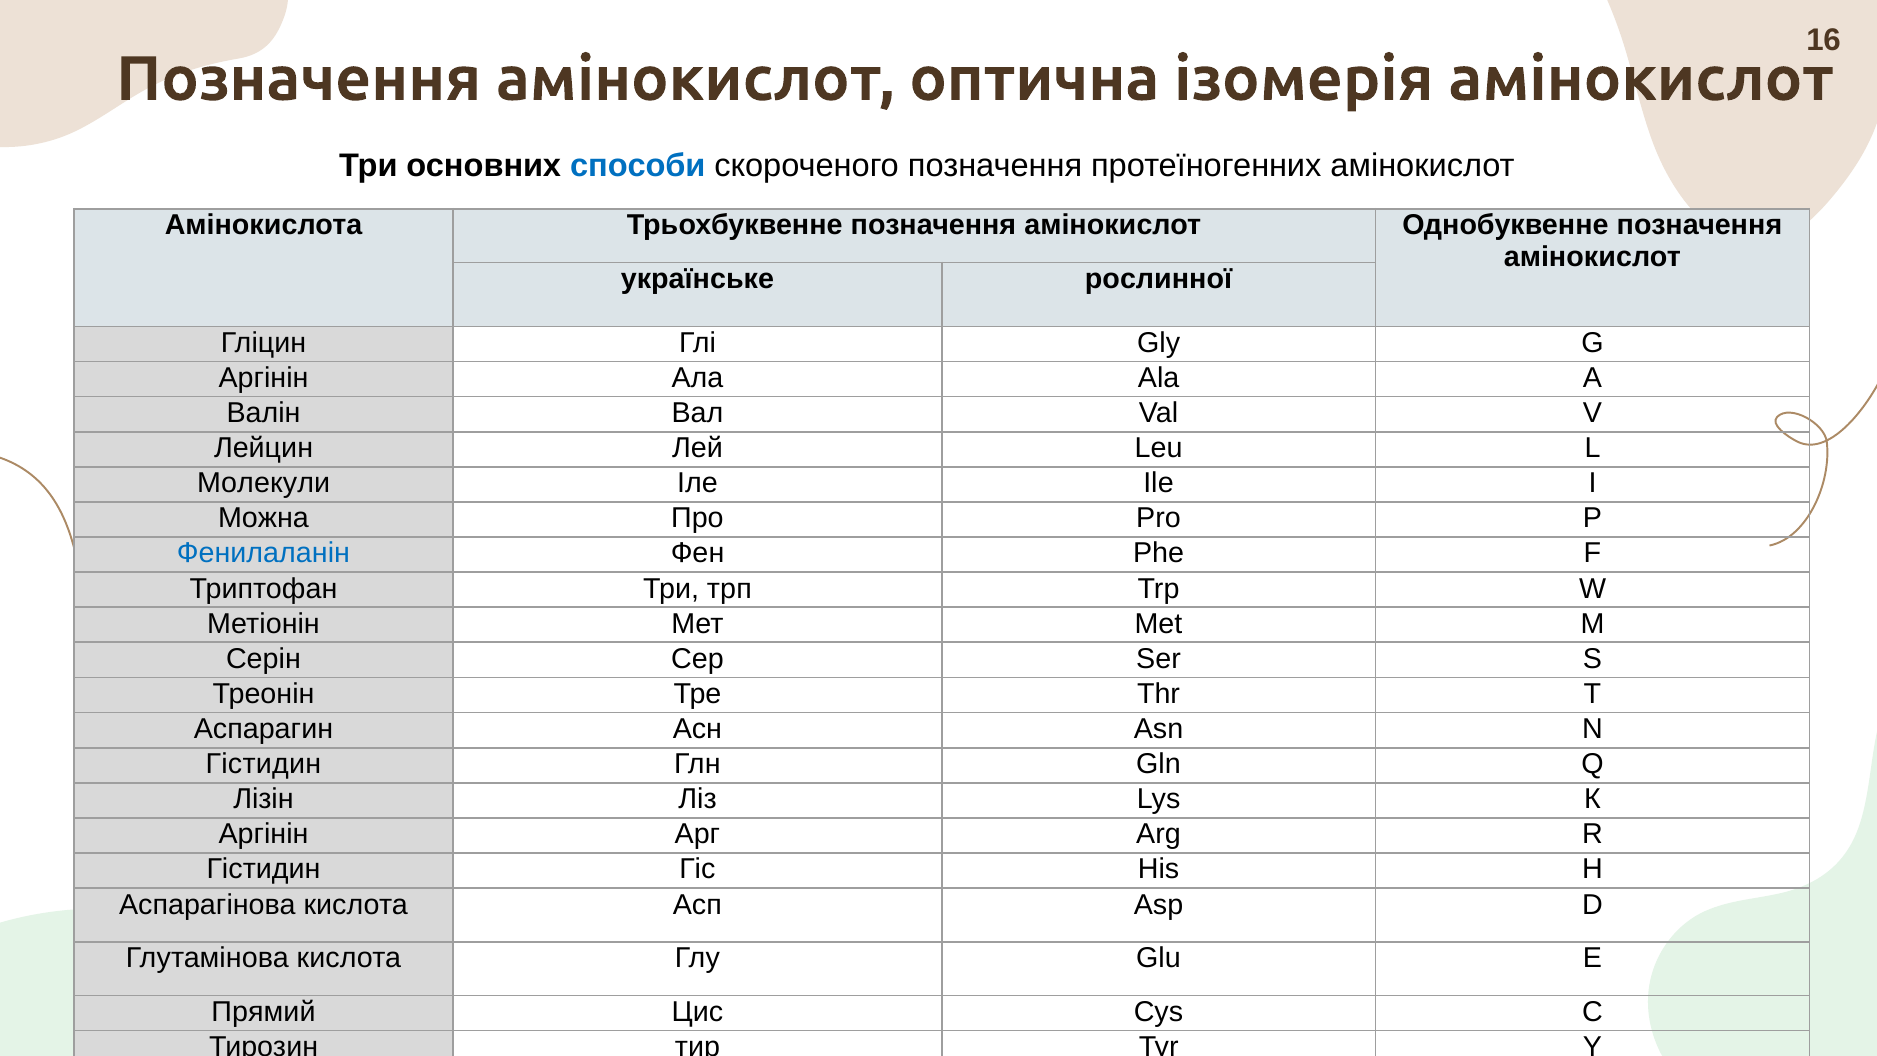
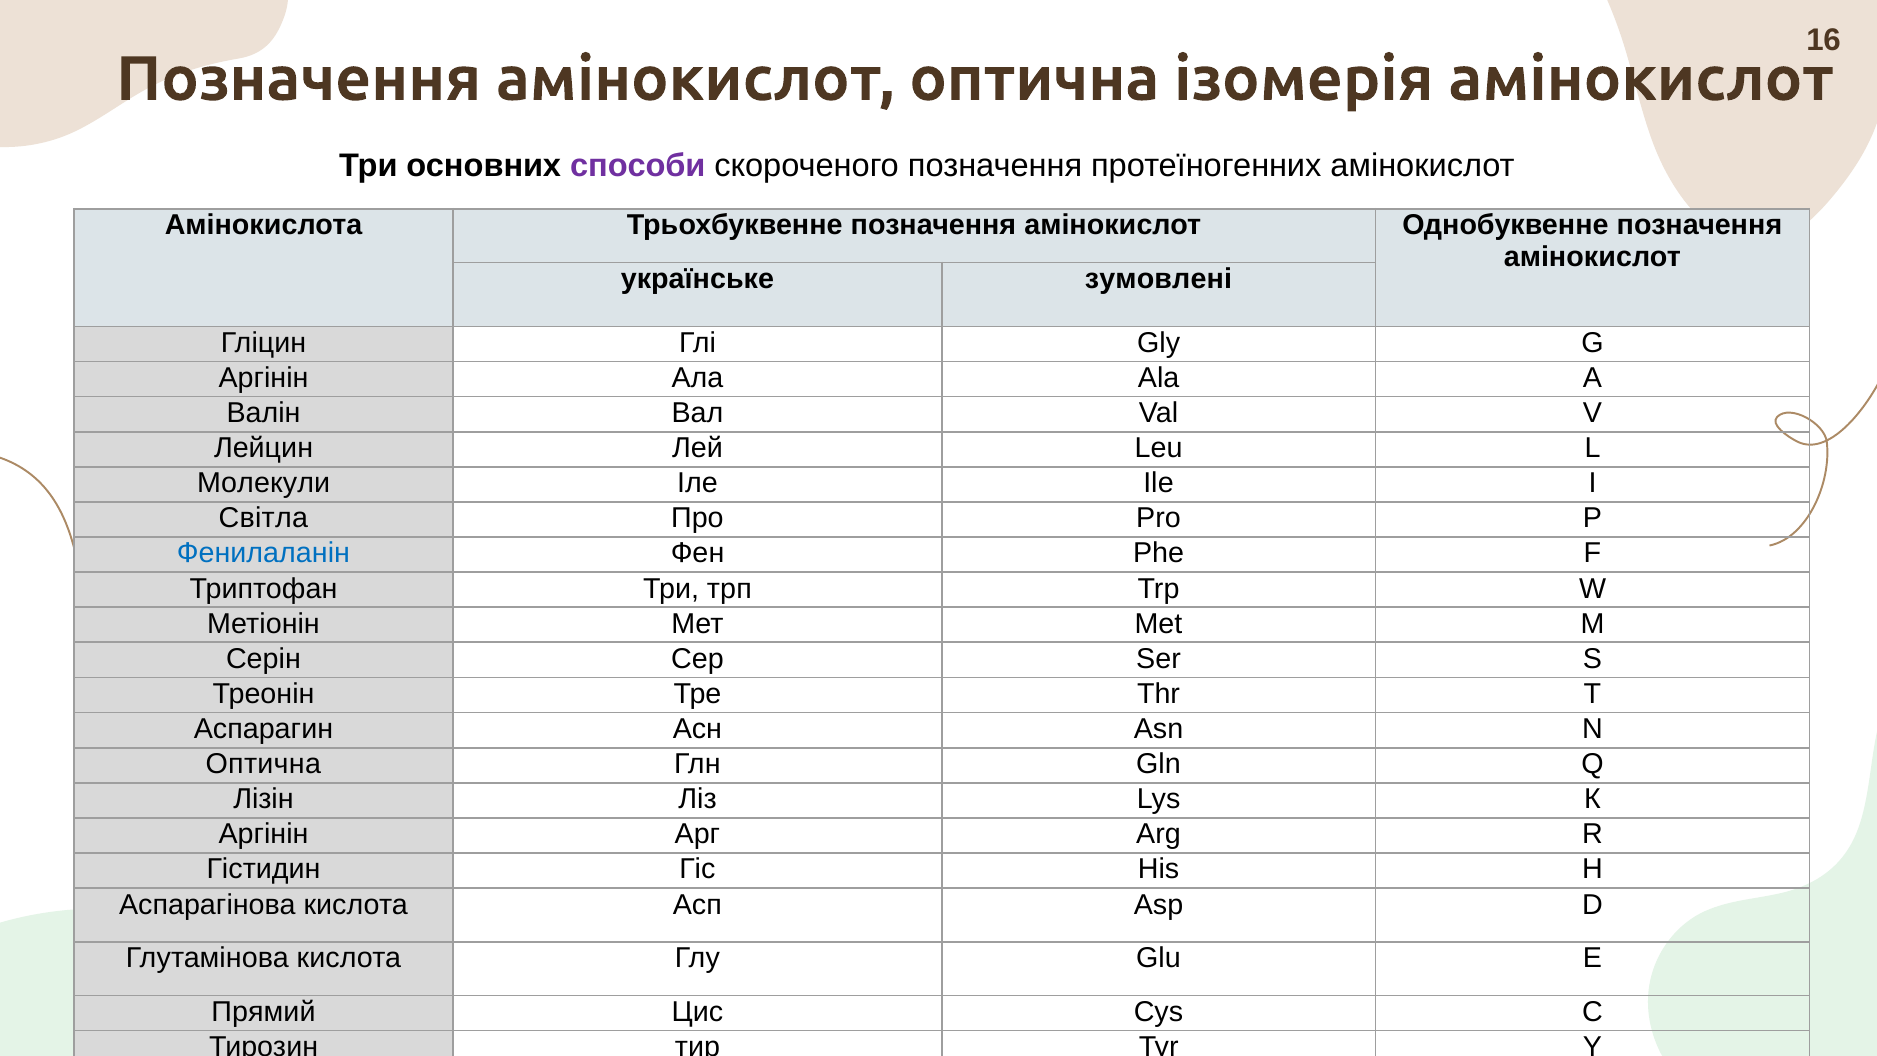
способи colour: blue -> purple (638, 166)
рослинної: рослинної -> зумовлені (1158, 279)
Можна: Можна -> Світла (263, 518)
Гістидин: Гістидин -> Оптична (263, 764)
